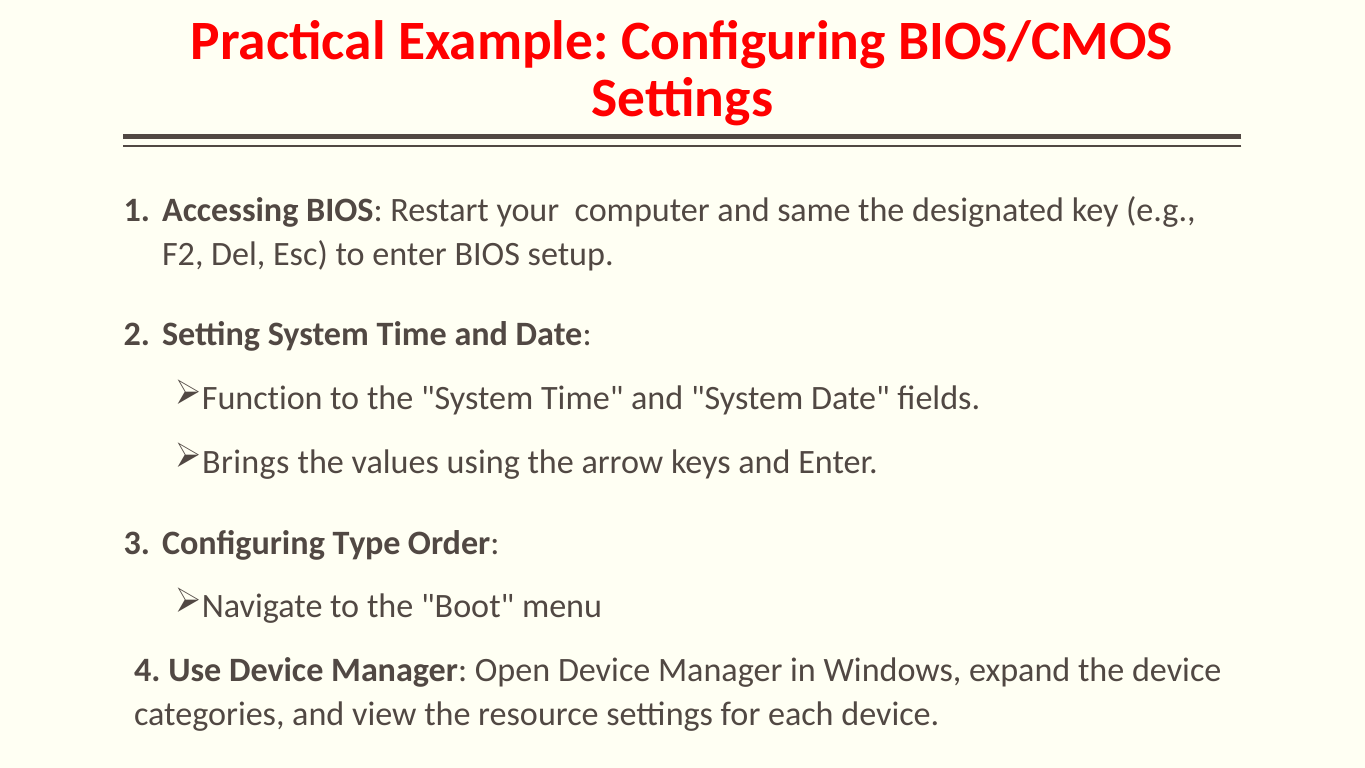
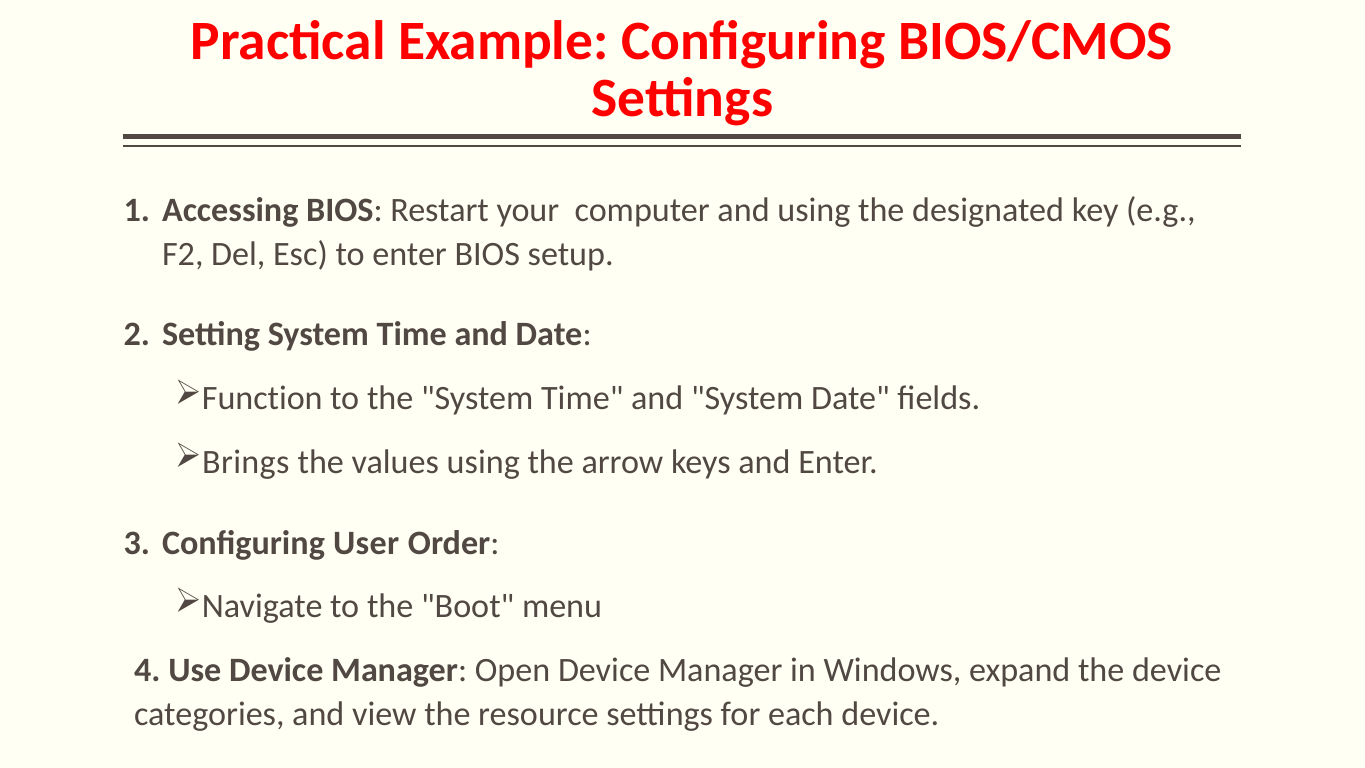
and same: same -> using (814, 210)
Type: Type -> User (366, 543)
